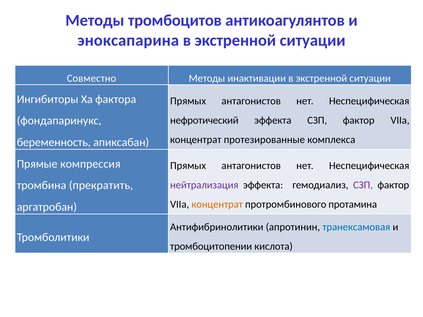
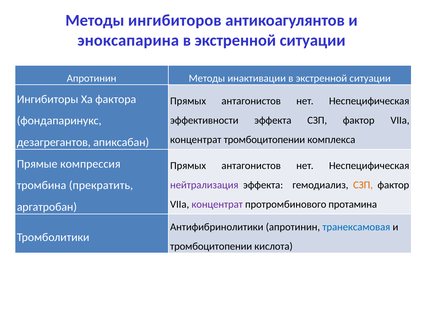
тромбоцитов: тромбоцитов -> ингибиторов (175, 21)
Совместно: Совместно -> Апротинин (92, 78)
нефротический: нефротический -> эффективности (204, 120)
концентрат протезированные: протезированные -> тромбоцитопении (264, 140)
беременность: беременность -> дезагрегантов (54, 142)
СЗП colour: purple -> orange (363, 185)
концентрат colour: orange -> purple (217, 205)
